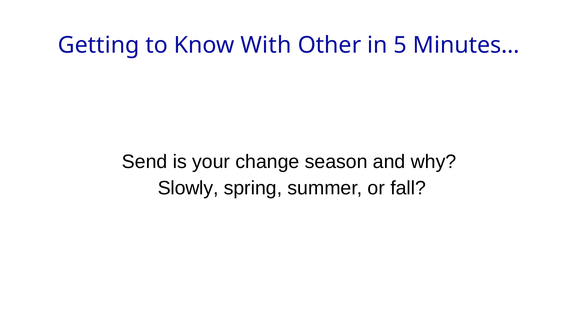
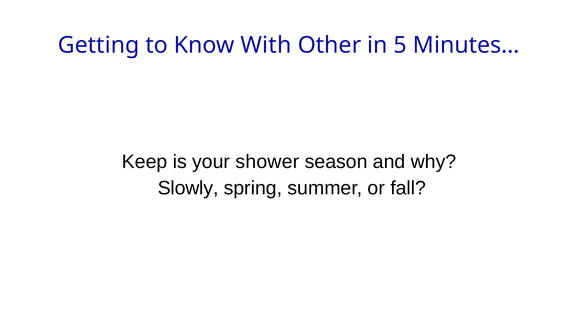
Send: Send -> Keep (145, 162)
change: change -> shower (267, 162)
